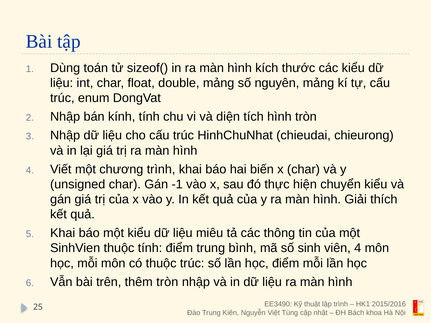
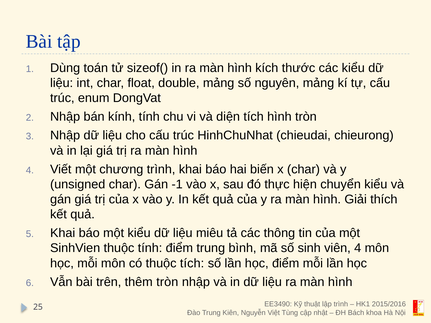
thuộc trúc: trúc -> tích (192, 263)
